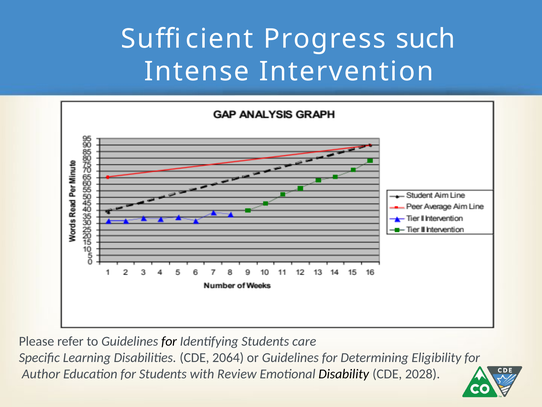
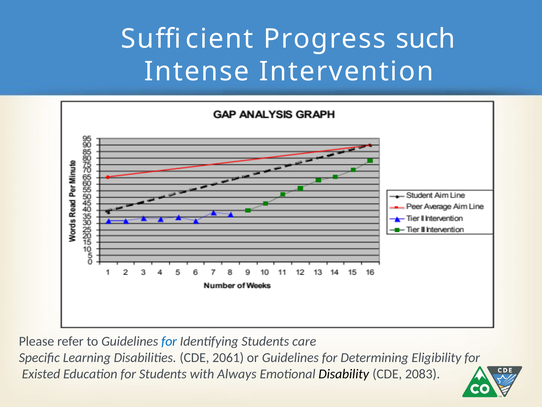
for colour: black -> blue (169, 341)
2064: 2064 -> 2061 (228, 357)
Author: Author -> Existed (41, 373)
Review: Review -> Always (237, 373)
2028: 2028 -> 2083 (423, 373)
